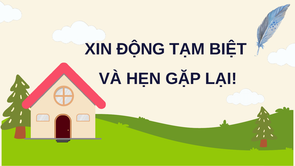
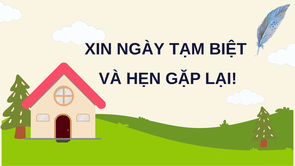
ĐỘNG: ĐỘNG -> NGÀY (141, 49)
